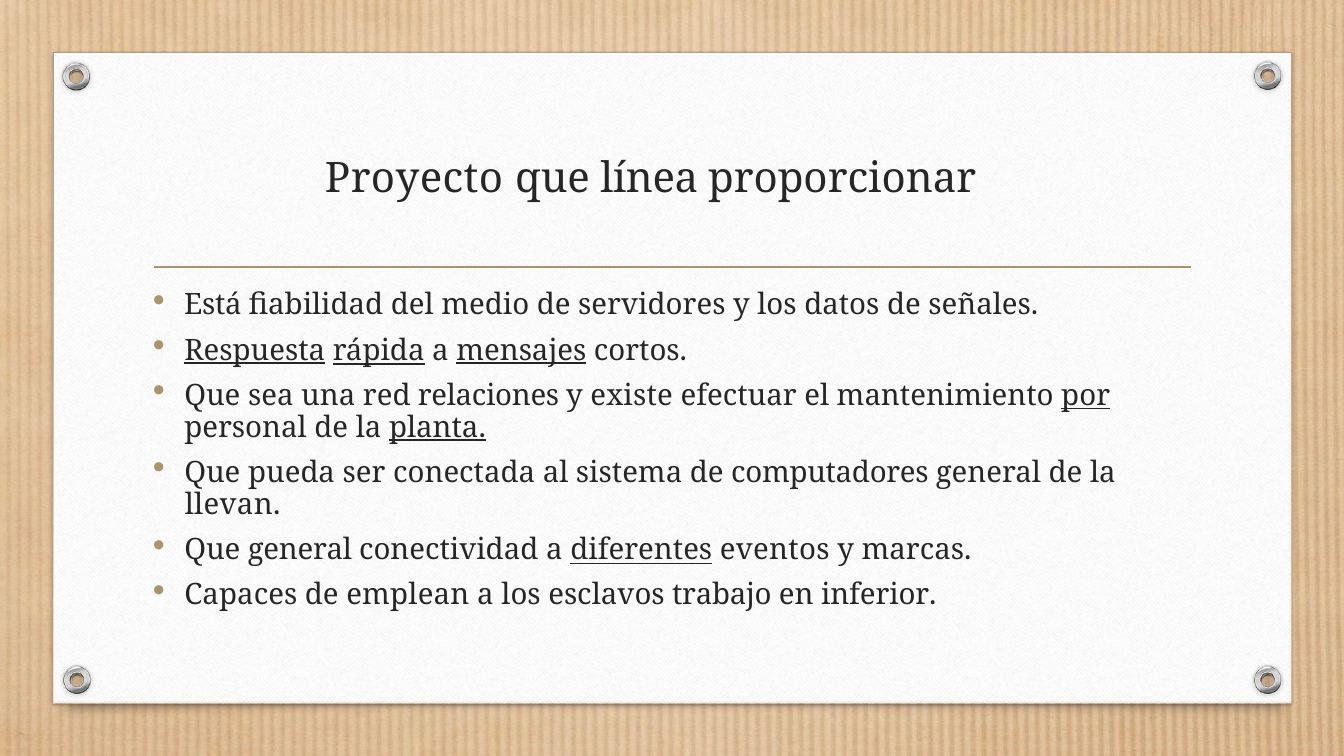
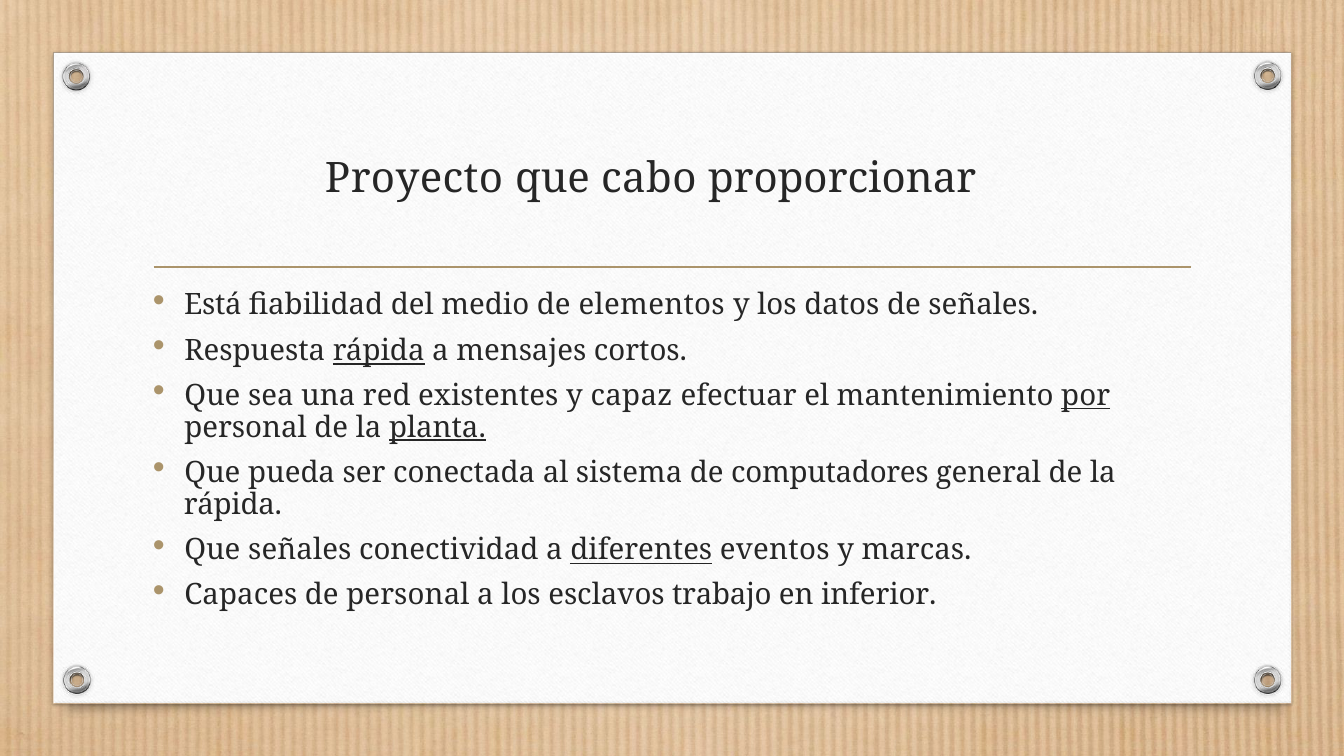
línea: línea -> cabo (649, 178)
servidores: servidores -> elementos (652, 305)
Respuesta underline: present -> none (255, 351)
mensajes underline: present -> none (521, 351)
relaciones: relaciones -> existentes (488, 396)
existe: existe -> capaz (632, 396)
llevan: llevan -> rápida (233, 505)
Que general: general -> señales (300, 550)
de emplean: emplean -> personal (408, 595)
